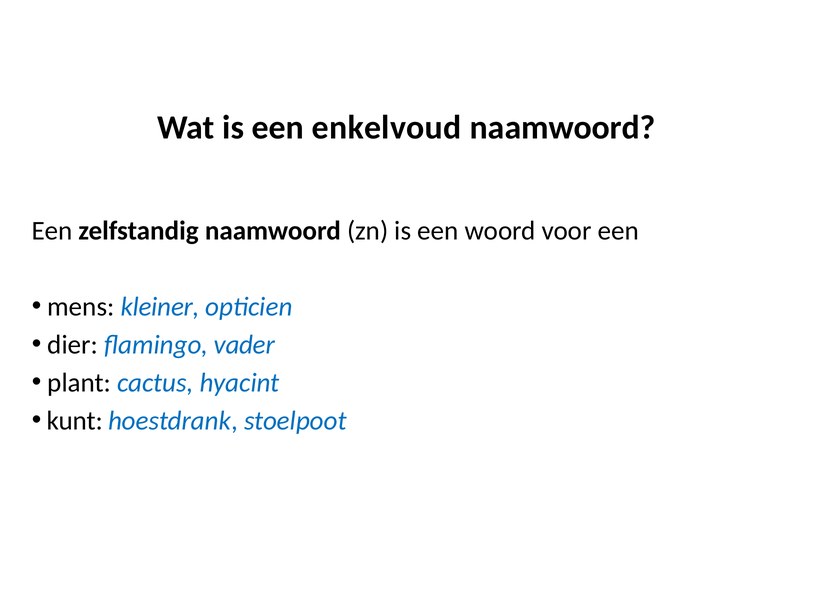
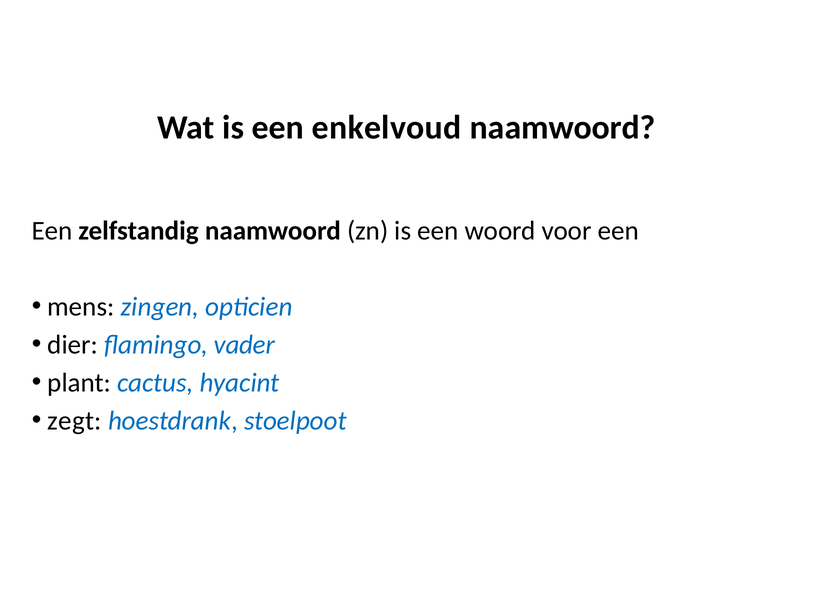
kleiner: kleiner -> zingen (160, 307)
kunt: kunt -> zegt (75, 421)
